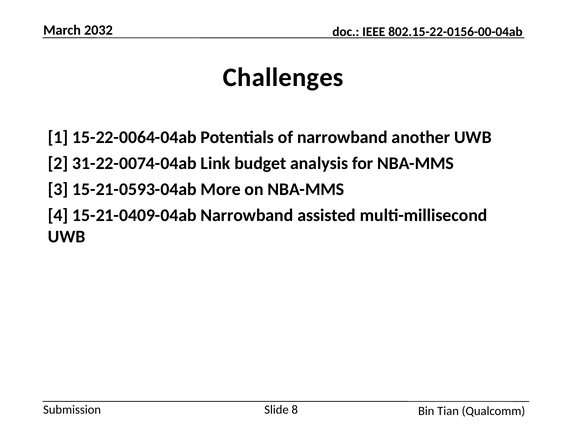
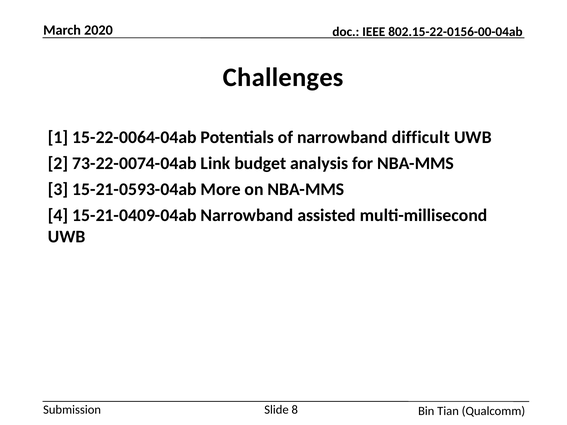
2032: 2032 -> 2020 (98, 30)
another: another -> difficult (421, 137)
31-22-0074-04ab: 31-22-0074-04ab -> 73-22-0074-04ab (134, 163)
